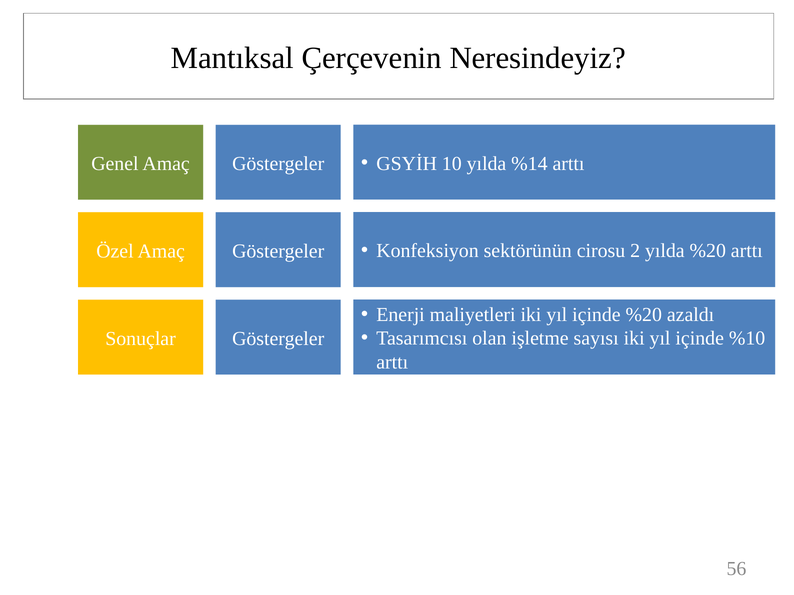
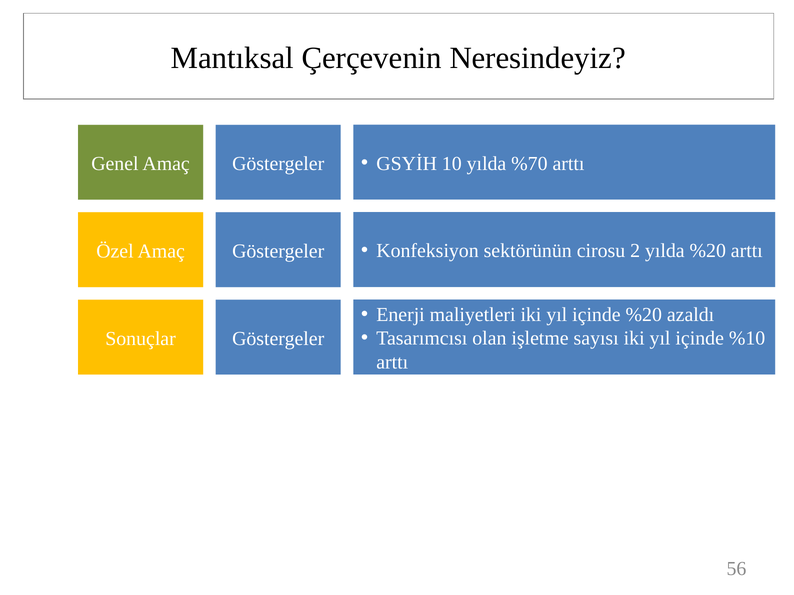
%14: %14 -> %70 (529, 164)
